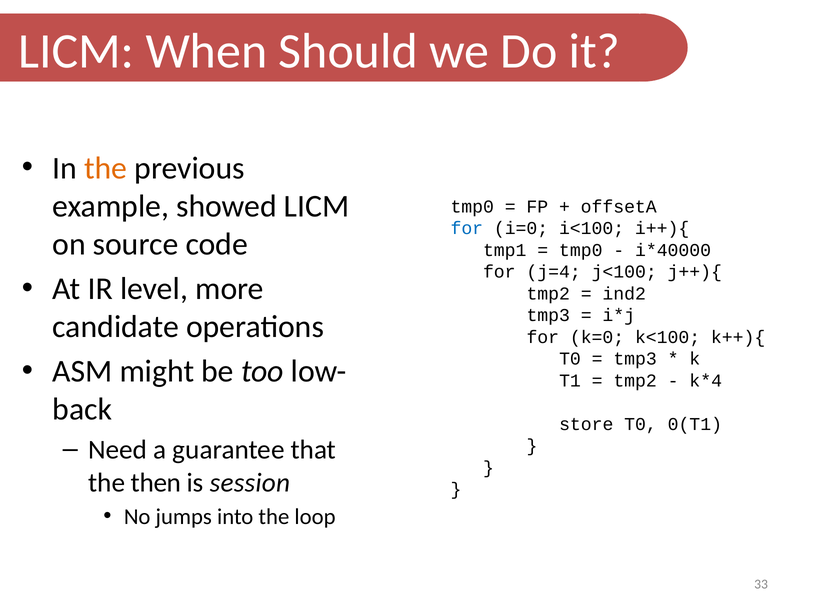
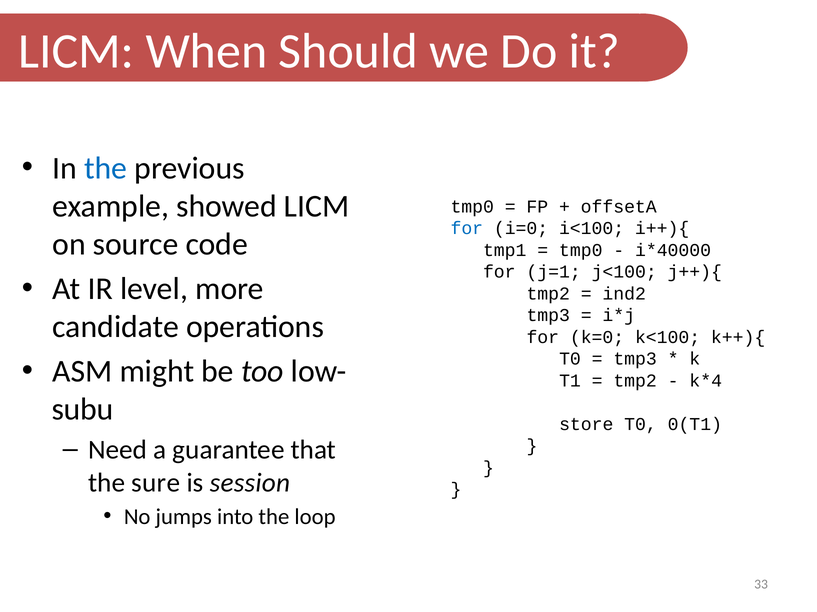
the colour: orange -> blue (106, 168)
j=4: j=4 -> j=1 (554, 272)
back: back -> subu (83, 410)
then: then -> sure (156, 483)
